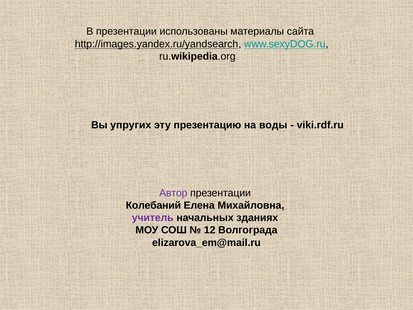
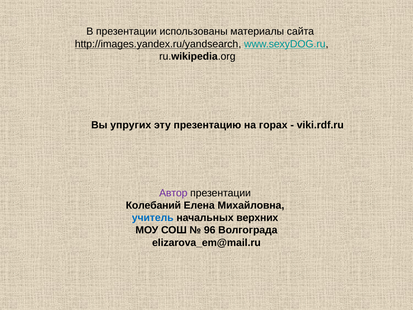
воды: воды -> горах (273, 125)
учитель colour: purple -> blue (153, 218)
зданиях: зданиях -> верхних (257, 218)
12: 12 -> 96 (210, 230)
